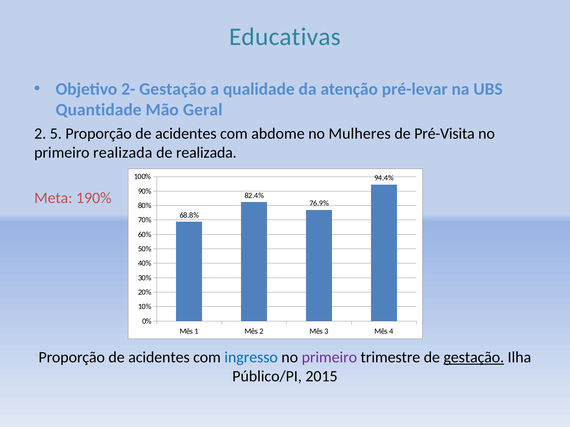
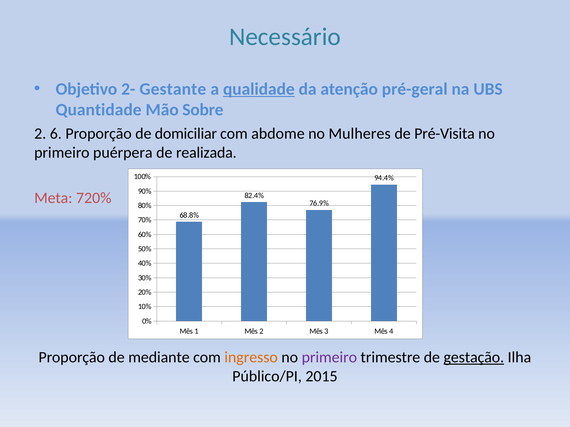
Educativas: Educativas -> Necessário (285, 37)
2- Gestação: Gestação -> Gestante (173, 89)
qualidade underline: none -> present (259, 89)
pré-levar: pré-levar -> pré-geral (415, 89)
Geral: Geral -> Sobre (203, 110)
5: 5 -> 6 (56, 134)
acidentes: acidentes -> domiciliar (186, 134)
primeiro realizada: realizada -> puérpera (123, 153)
190%: 190% -> 720% (94, 198)
acidentes: acidentes -> mediante (159, 358)
ingresso colour: blue -> orange (251, 358)
